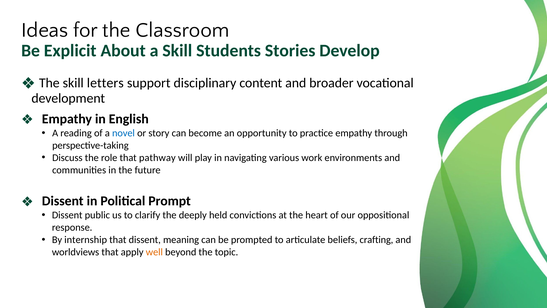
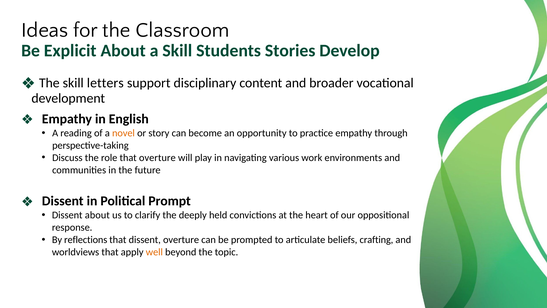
novel colour: blue -> orange (123, 133)
that pathway: pathway -> overture (157, 158)
Dissent public: public -> about (97, 215)
internship: internship -> reflections (86, 240)
dissent meaning: meaning -> overture (181, 240)
